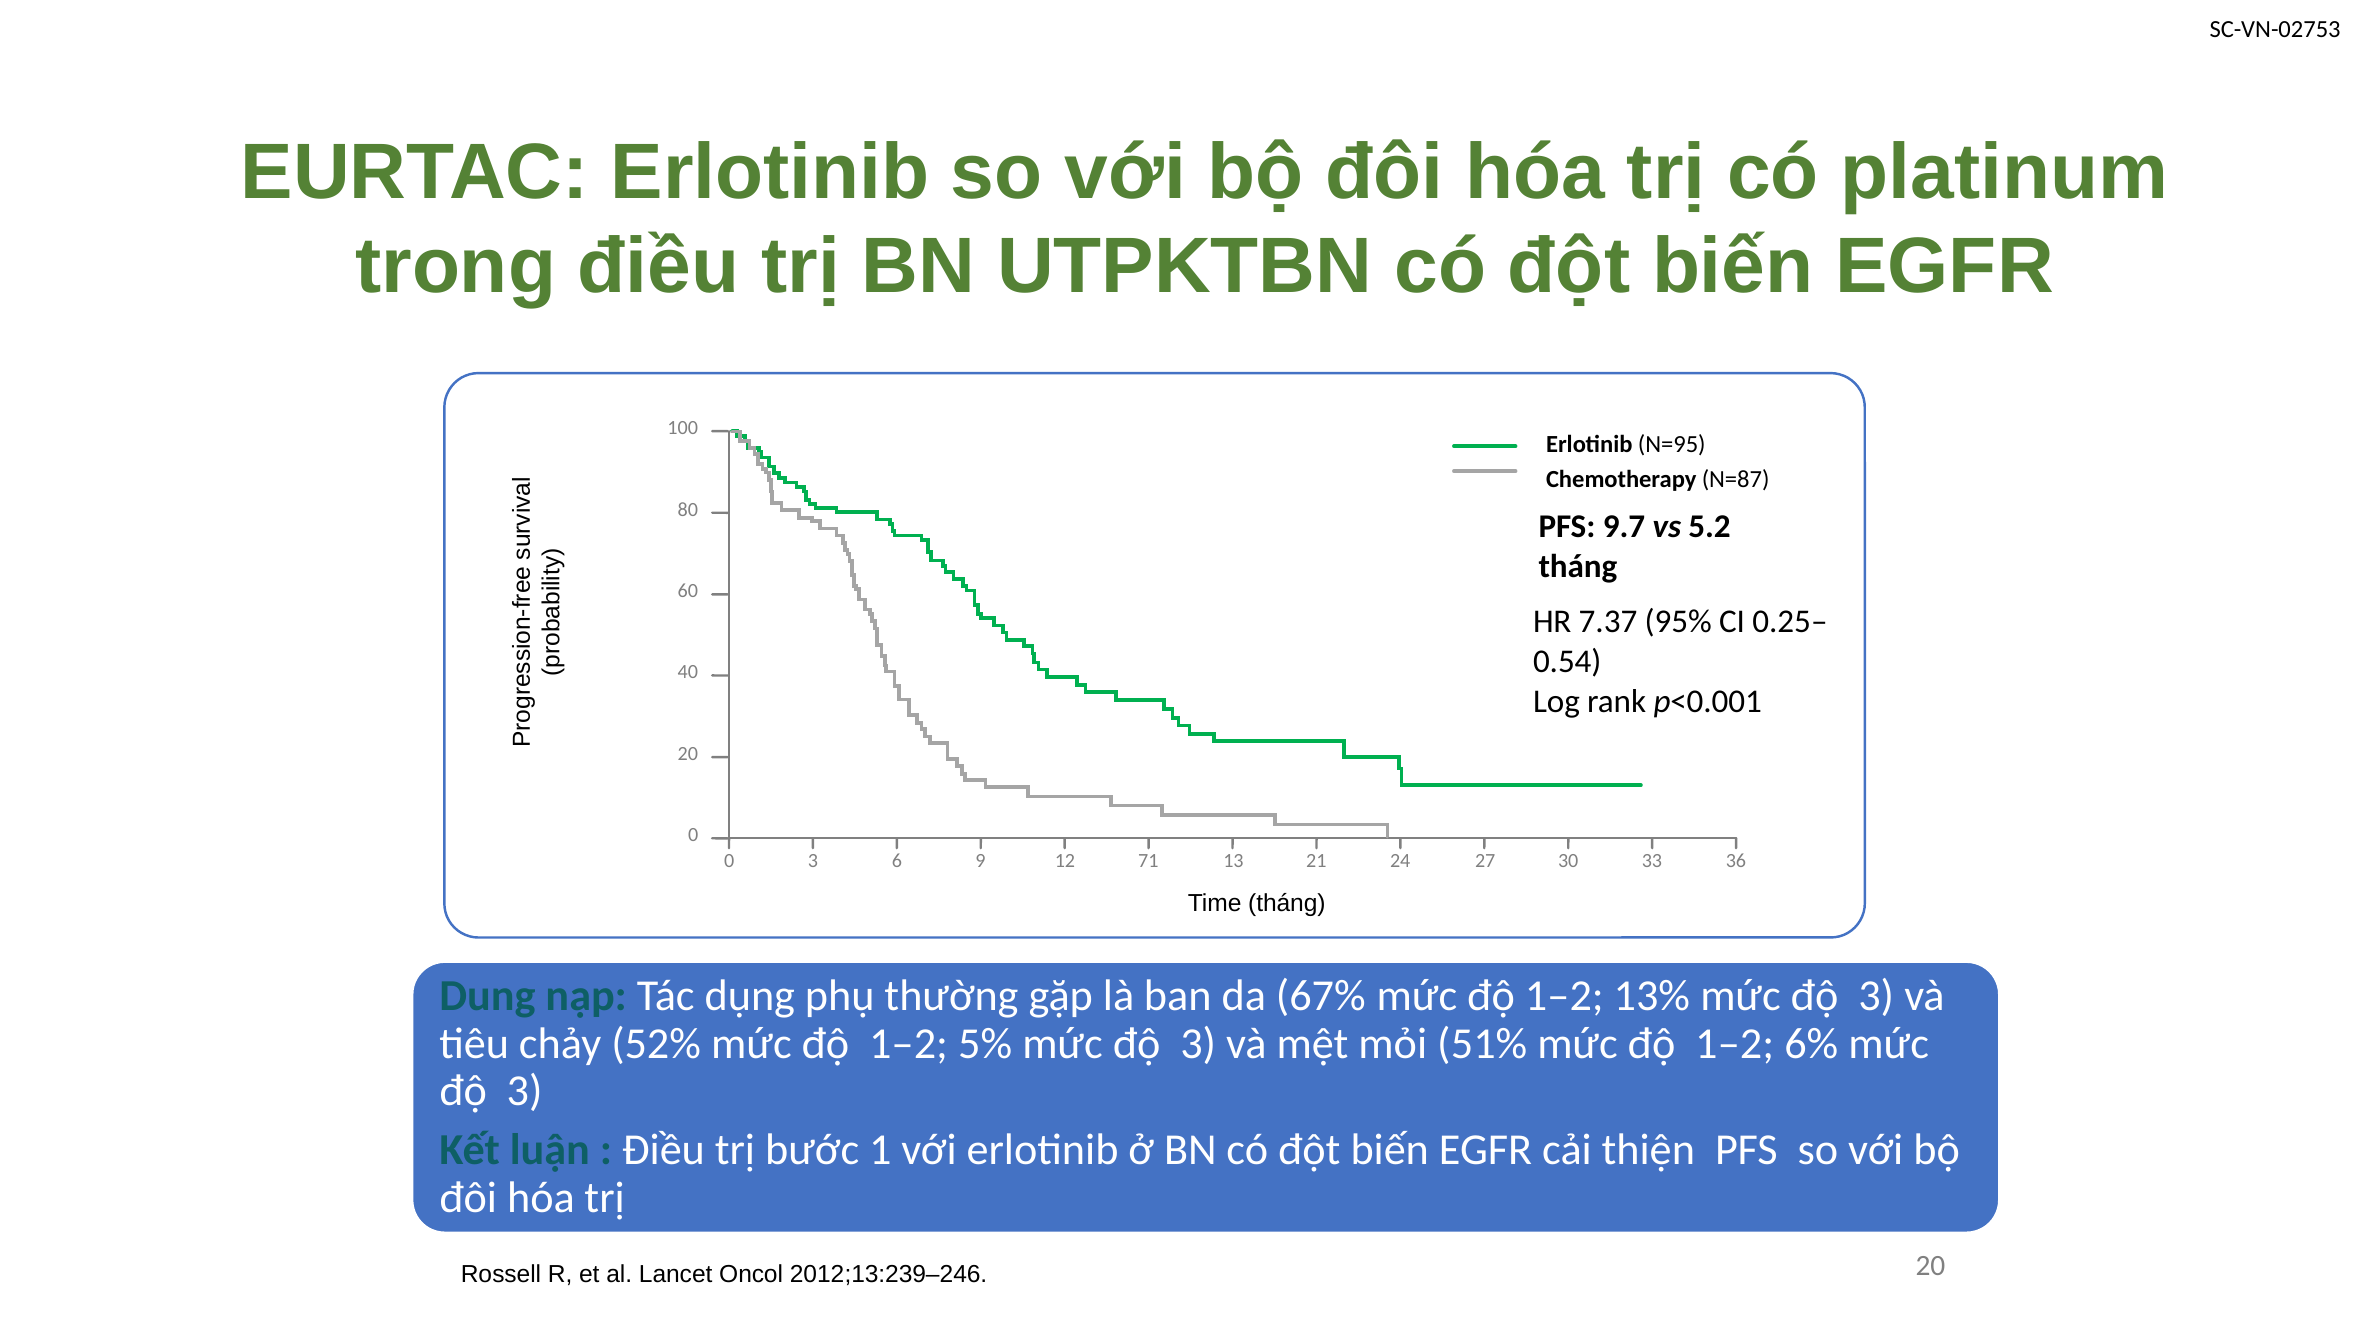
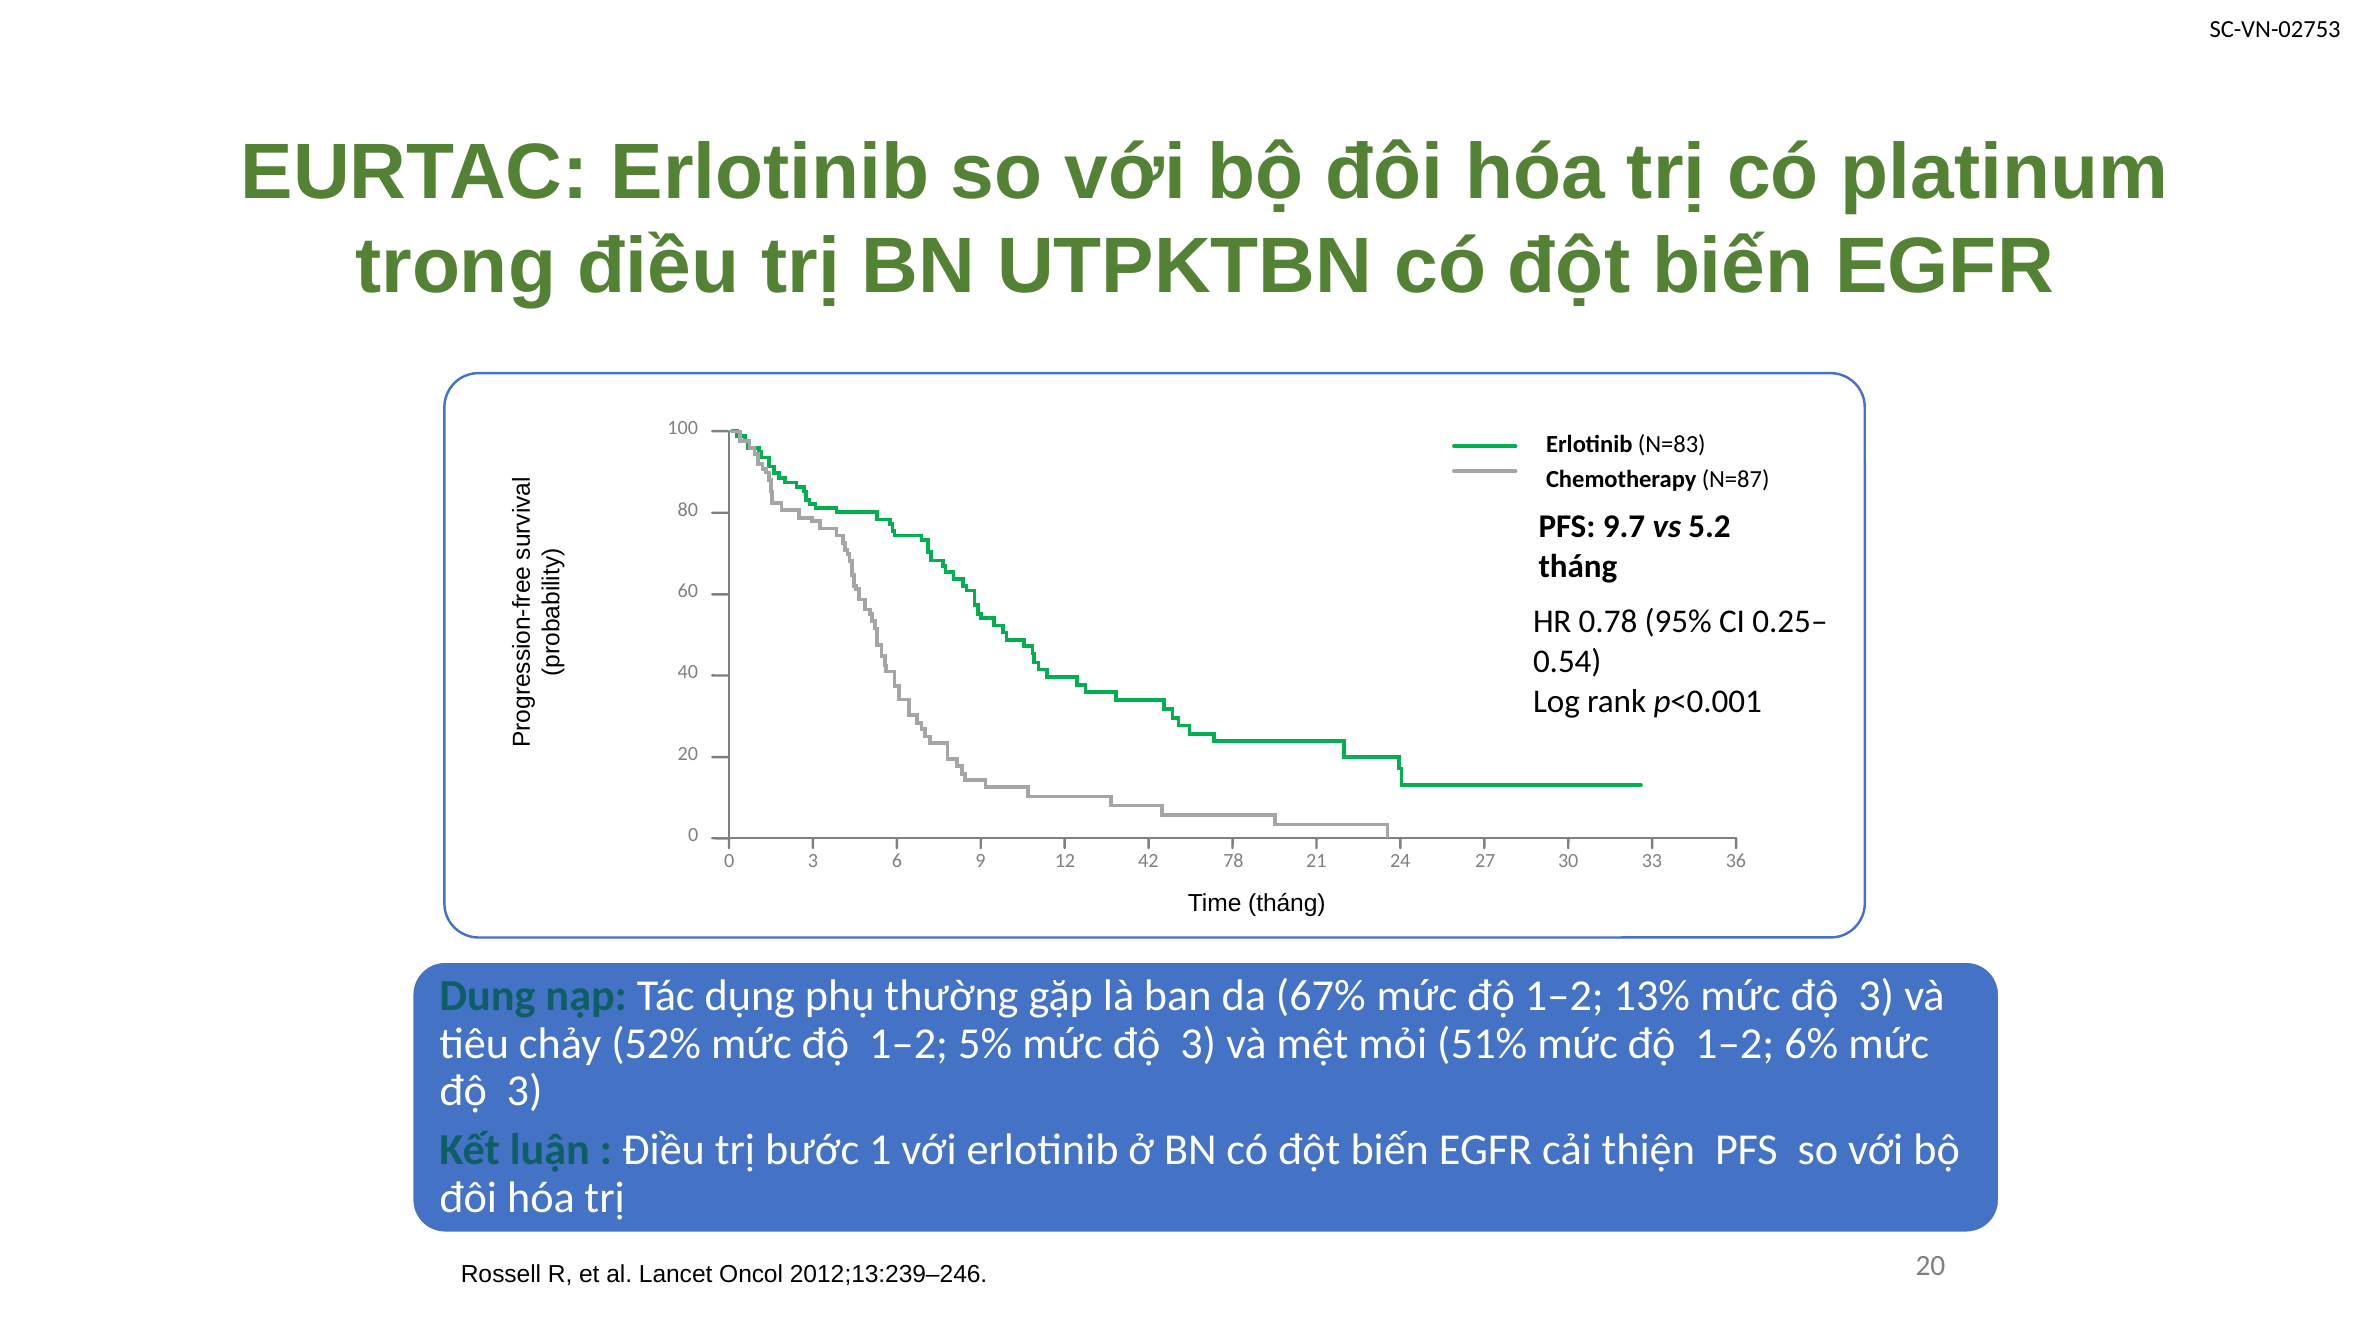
N=95: N=95 -> N=83 (1672, 444)
7.37: 7.37 -> 0.78 (1608, 622)
71: 71 -> 42 (1148, 861)
13: 13 -> 78 (1233, 861)
